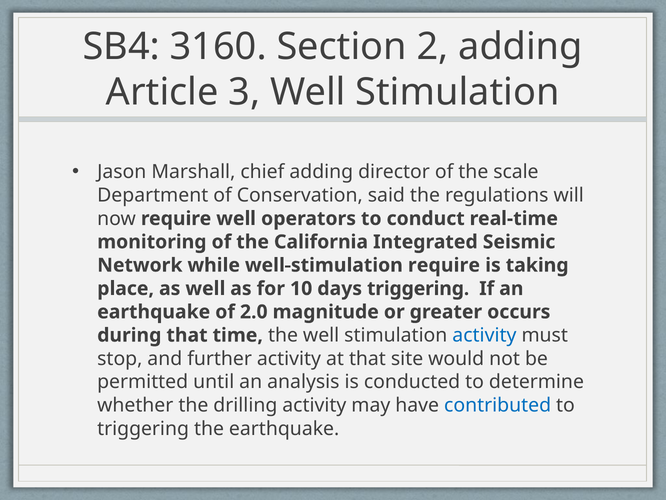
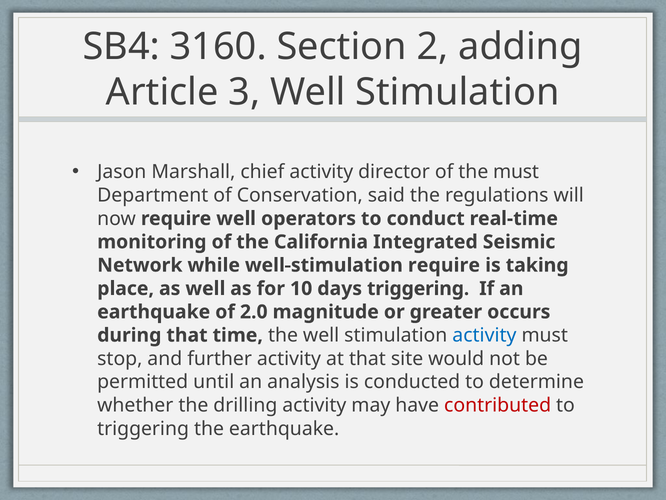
chief adding: adding -> activity (321, 172)
the scale: scale -> must (516, 172)
contributed colour: blue -> red (498, 405)
